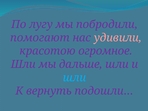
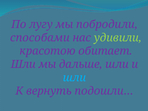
помогают: помогают -> способами (40, 38)
удивили colour: pink -> light green (118, 38)
огромное: огромное -> обитает (105, 51)
